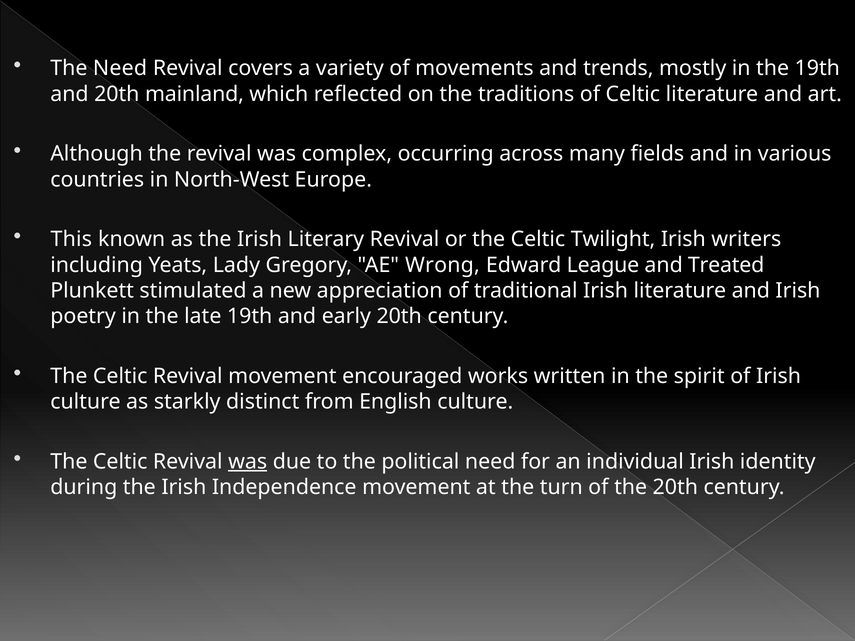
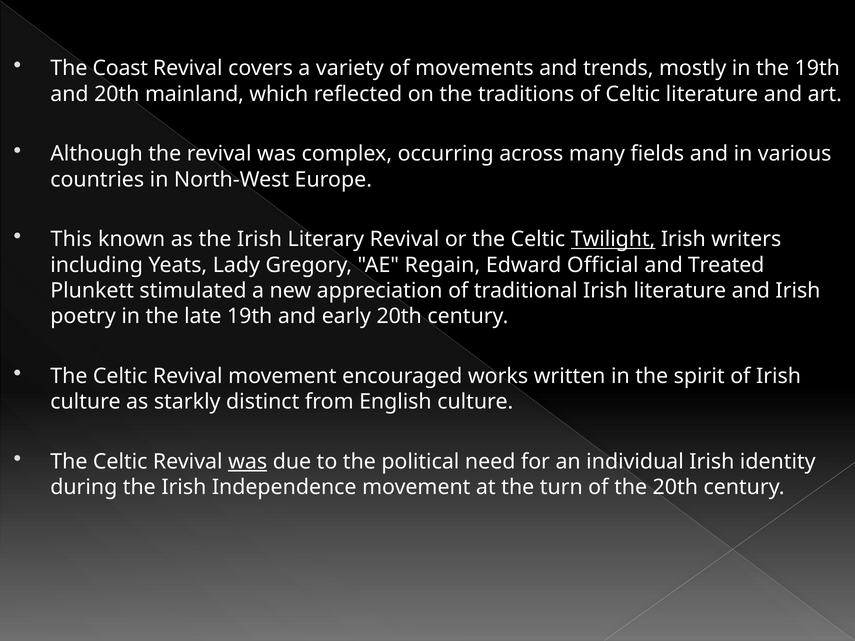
The Need: Need -> Coast (120, 68)
Twilight underline: none -> present (613, 239)
Wrong: Wrong -> Regain (442, 265)
League: League -> Official (603, 265)
